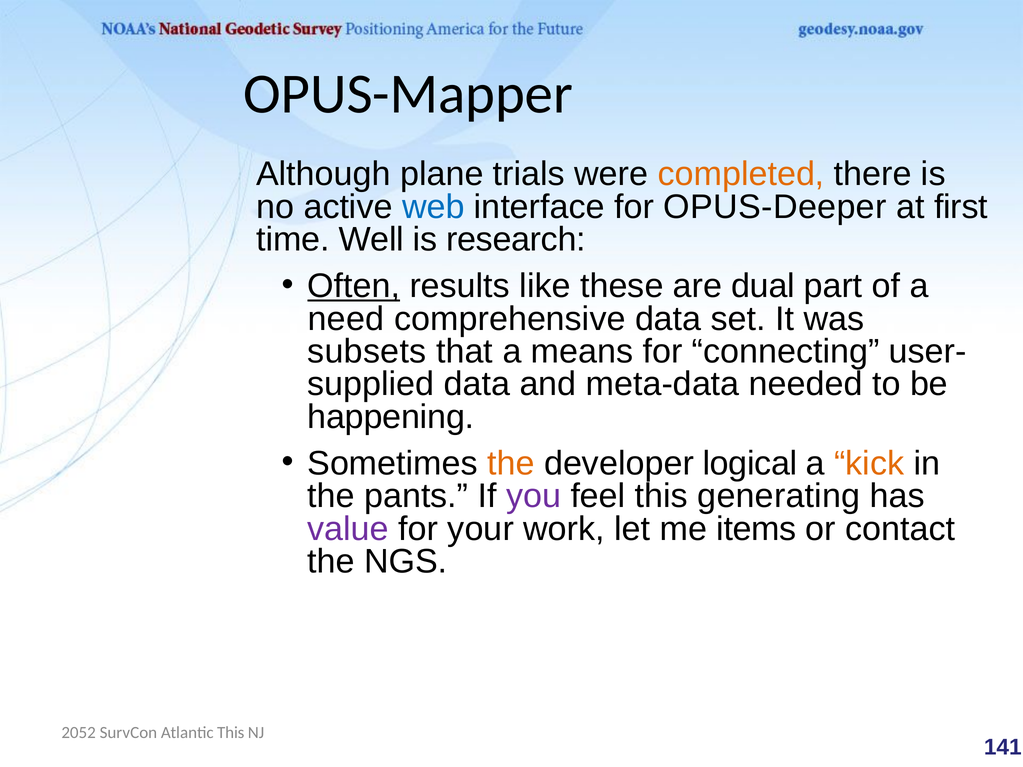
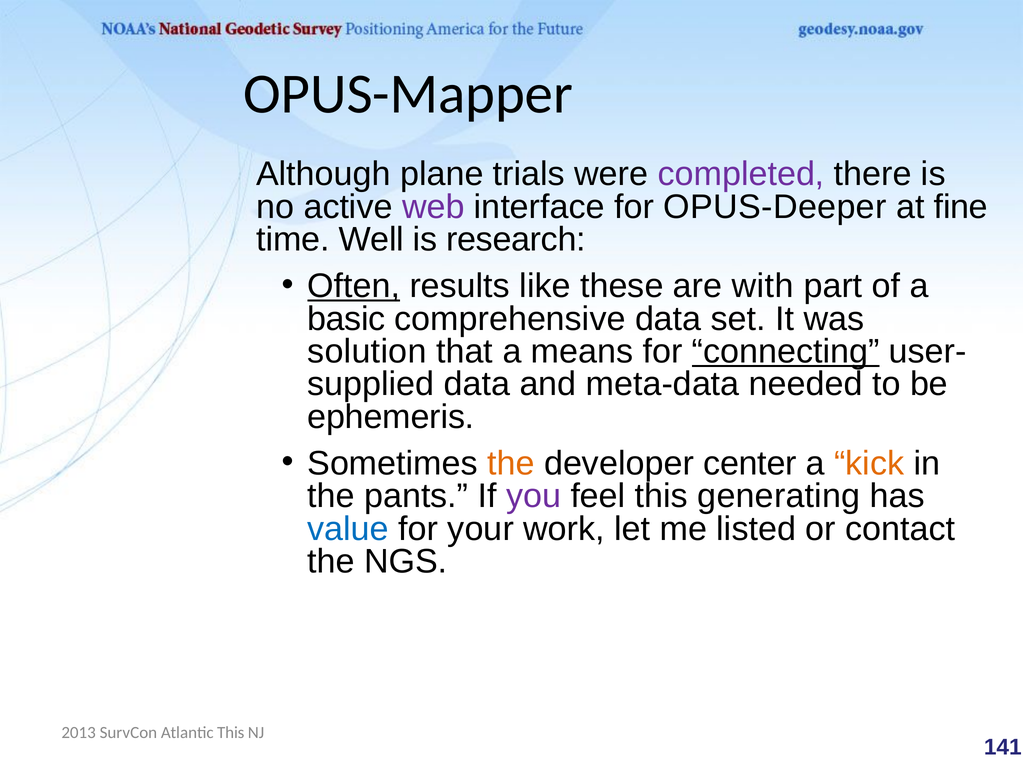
completed colour: orange -> purple (741, 174)
web colour: blue -> purple (433, 207)
first: first -> fine (961, 207)
dual: dual -> with (763, 286)
need: need -> basic (346, 319)
subsets: subsets -> solution (367, 352)
connecting underline: none -> present (786, 352)
happening: happening -> ephemeris (391, 417)
logical: logical -> center (750, 464)
value colour: purple -> blue (348, 529)
items: items -> listed (756, 529)
2052: 2052 -> 2013 (79, 733)
